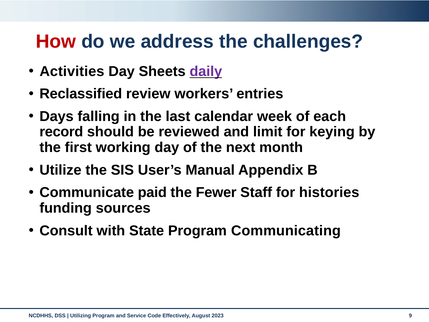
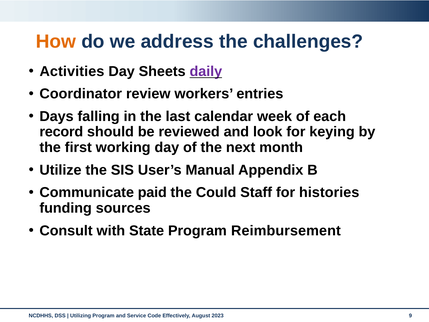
How colour: red -> orange (56, 42)
Reclassified: Reclassified -> Coordinator (81, 94)
limit: limit -> look (268, 132)
Fewer: Fewer -> Could (216, 192)
Communicating: Communicating -> Reimbursement (286, 230)
